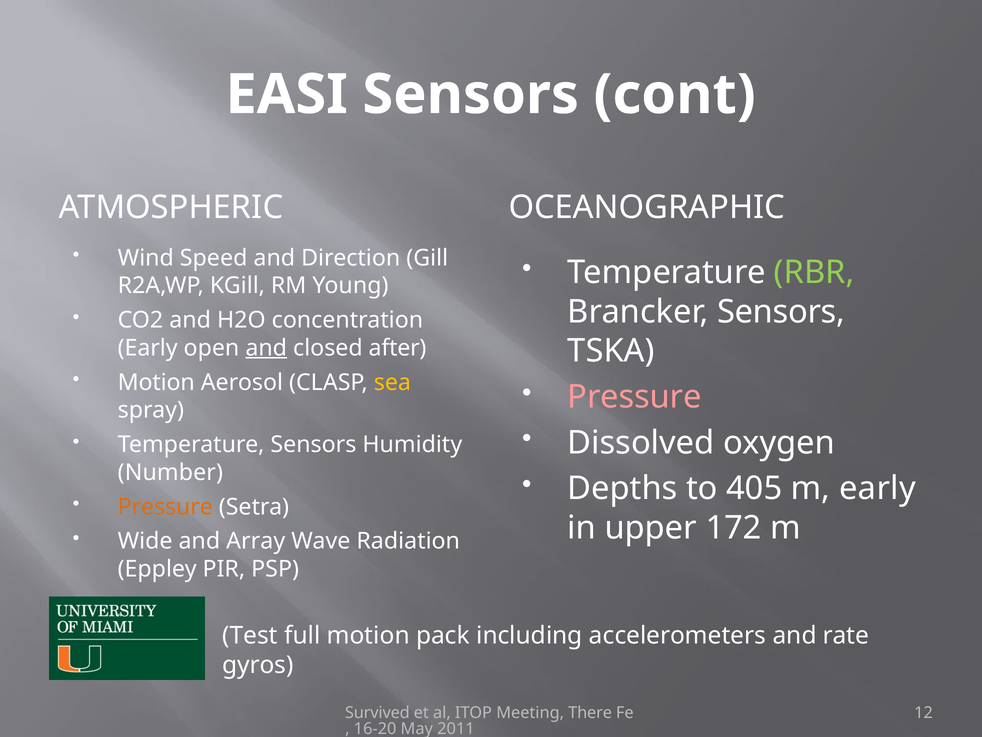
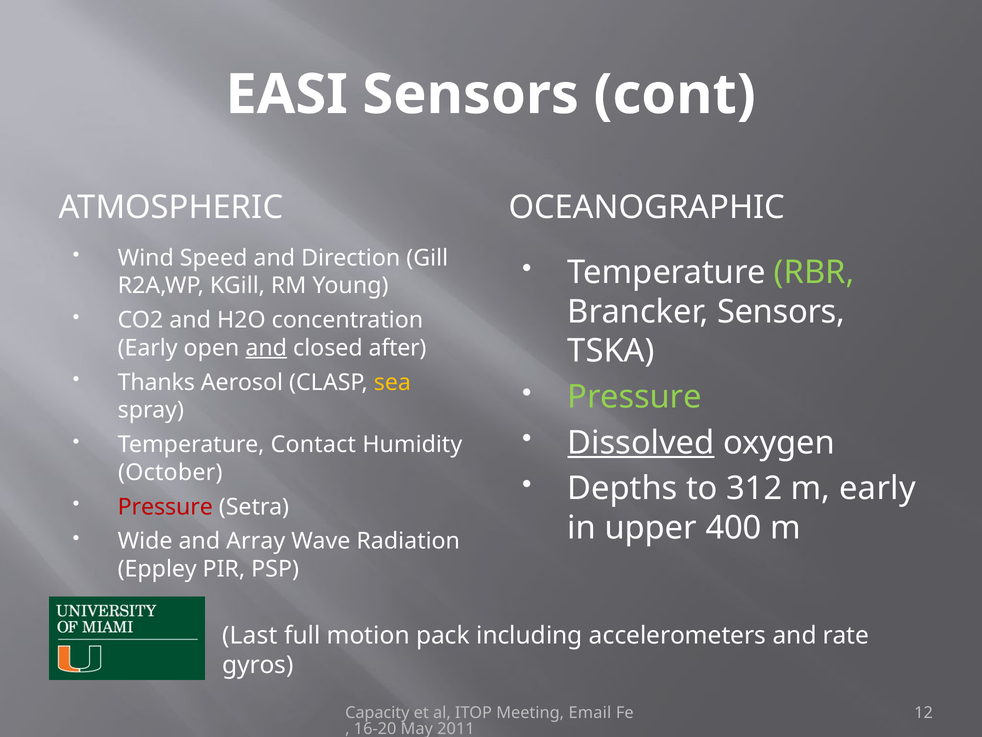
Motion: Motion -> Thanks (156, 382)
Pressure colour: pink -> light green (635, 397)
Dissolved underline: none -> present (641, 442)
Temperature Sensors: Sensors -> Contact (313, 444)
Number: Number -> October (170, 472)
405: 405 -> 312 (754, 488)
Pressure colour: orange -> red (165, 507)
172: 172 -> 400 (734, 528)
Test: Test -> Last (250, 635)
Survived: Survived -> Capacity (377, 712)
There: There -> Email (590, 712)
